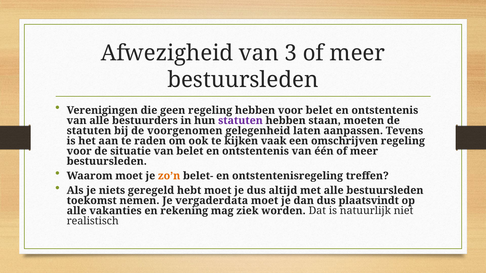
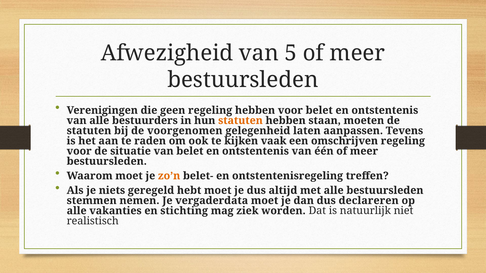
3: 3 -> 5 (291, 53)
statuten colour: purple -> orange (240, 121)
toekomst: toekomst -> stemmen (92, 201)
plaatsvindt: plaatsvindt -> declareren (369, 201)
rekening: rekening -> stichting (184, 211)
